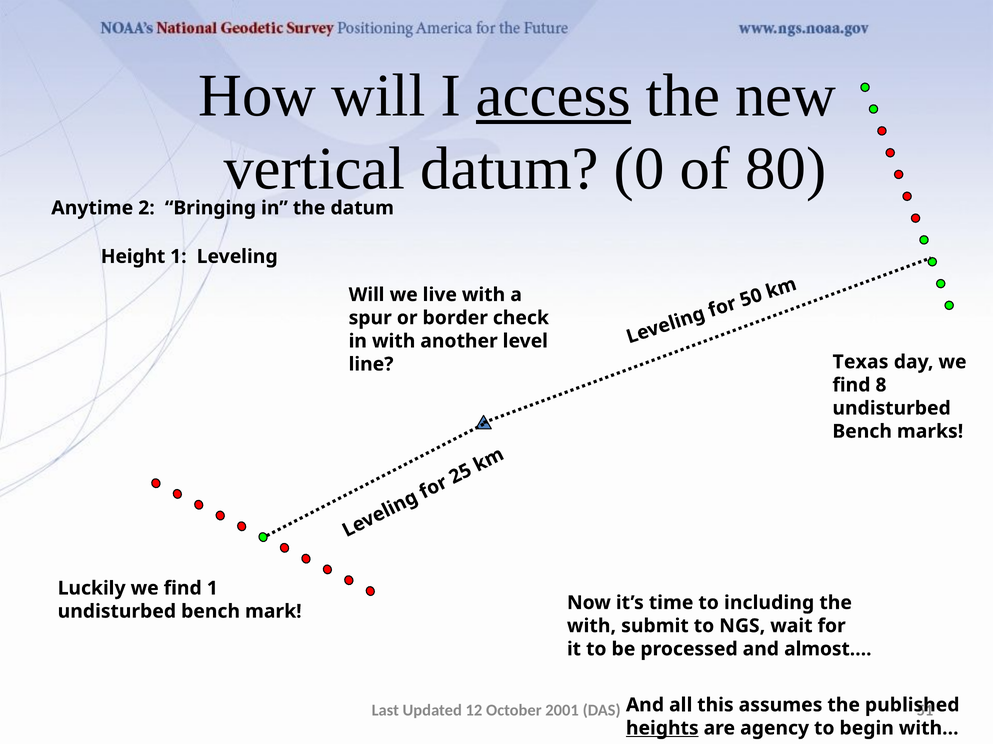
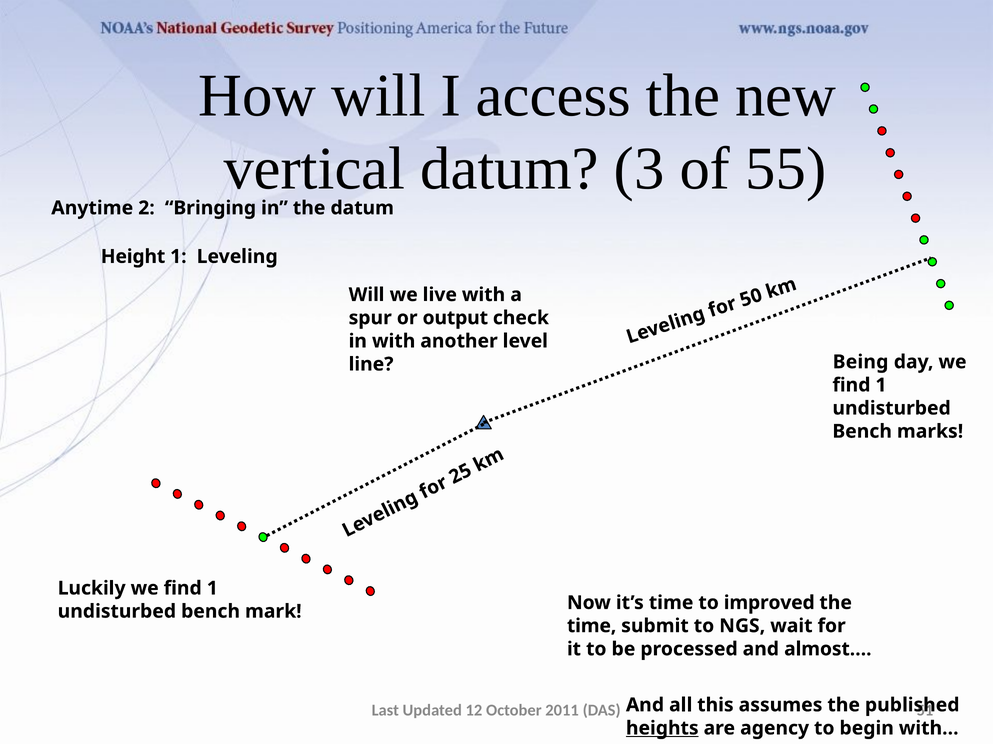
access underline: present -> none (553, 96)
datum 0: 0 -> 3 (639, 169)
80: 80 -> 55 (786, 169)
border: border -> output (455, 318)
Texas: Texas -> Being (861, 362)
8: 8 -> 1 (881, 385)
including: including -> improved (769, 603)
with: with -> time (592, 626)
2001: 2001 -> 2011 (562, 711)
